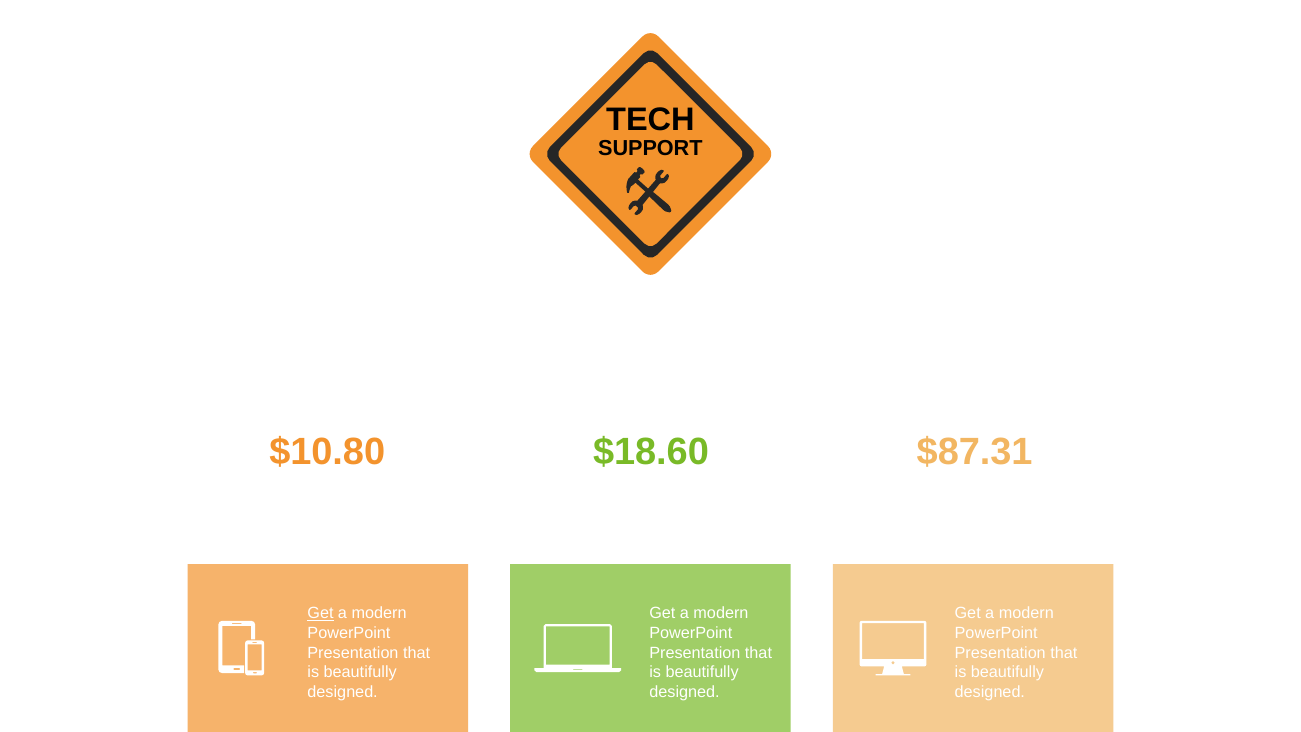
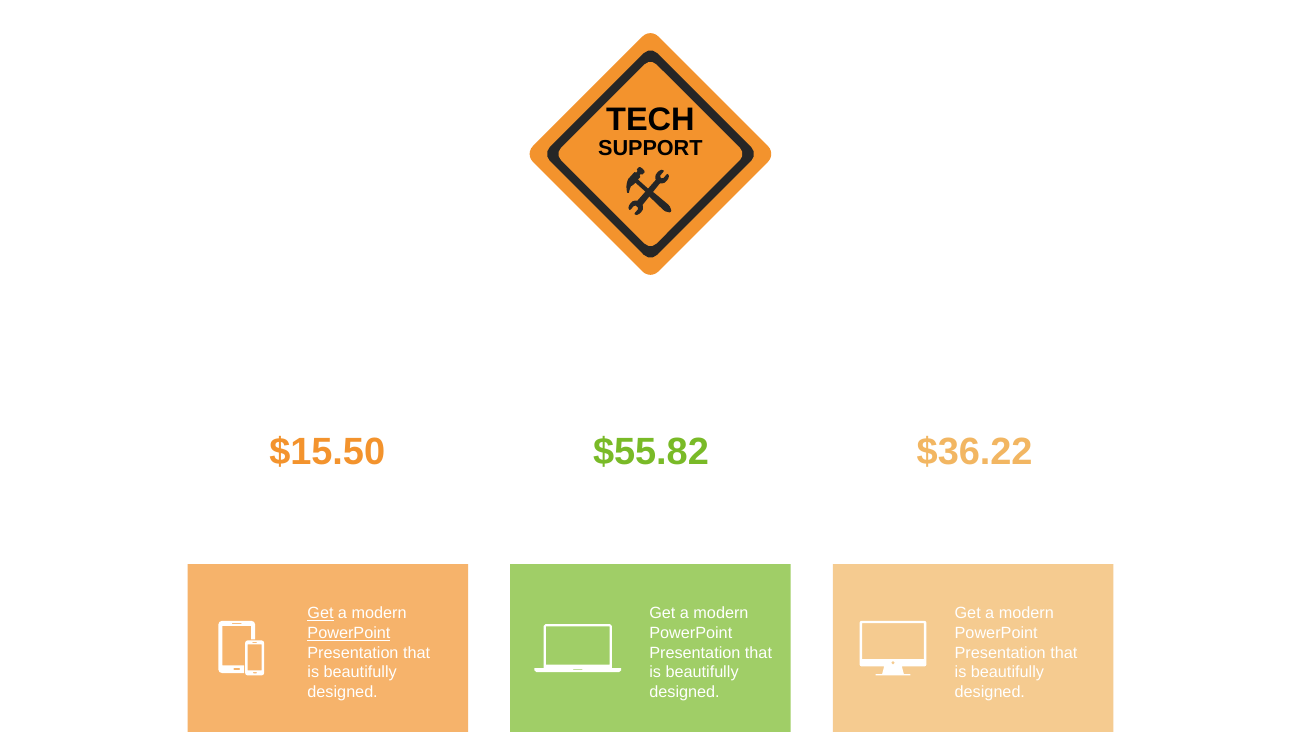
$10.80: $10.80 -> $15.50 (327, 452)
$18.60: $18.60 -> $55.82 (651, 452)
$87.31: $87.31 -> $36.22 (975, 452)
PowerPoint underline: none -> present (349, 633)
